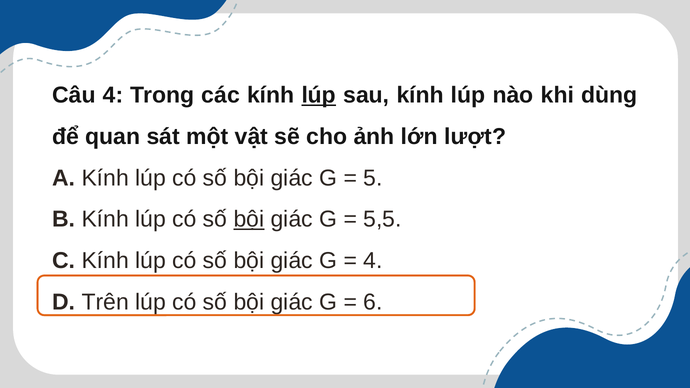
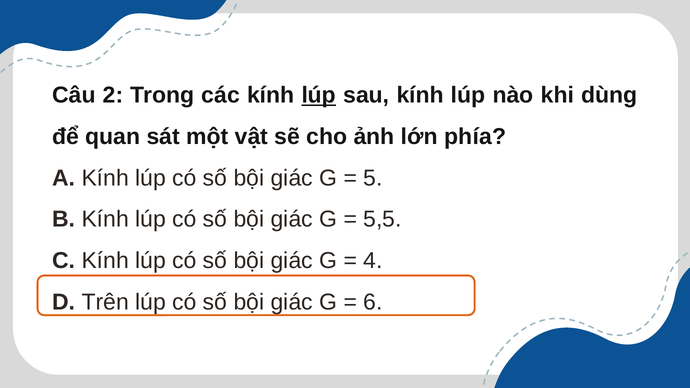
Câu 4: 4 -> 2 (113, 95)
lượt: lượt -> phía (475, 137)
bội underline: present -> none (249, 219)
